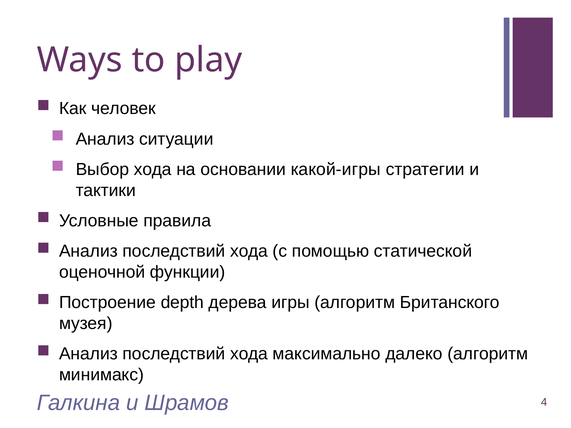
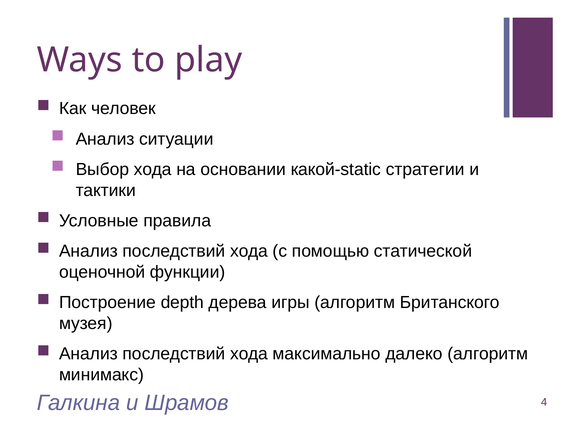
какой-игры: какой-игры -> какой-static (336, 169)
